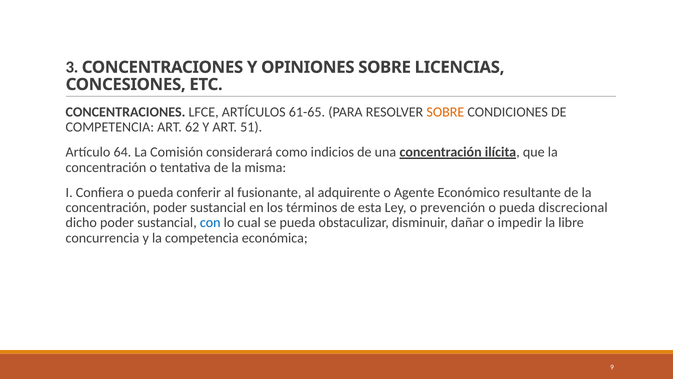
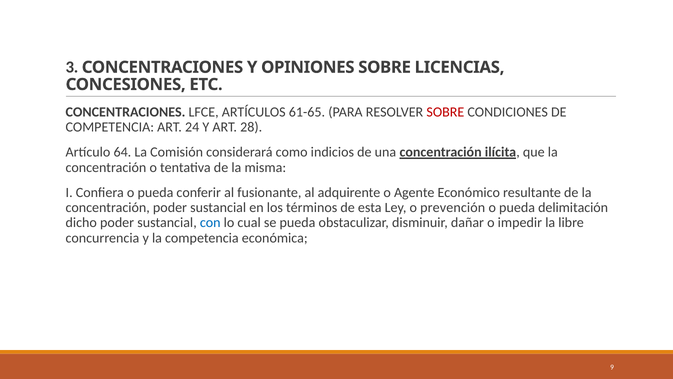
SOBRE colour: orange -> red (445, 112)
62: 62 -> 24 (192, 127)
51: 51 -> 28 (251, 127)
discrecional: discrecional -> delimitación (573, 207)
